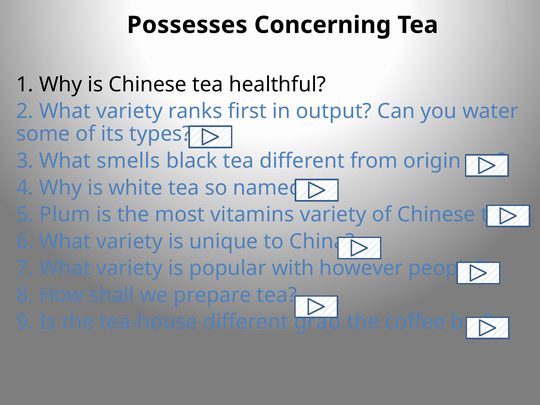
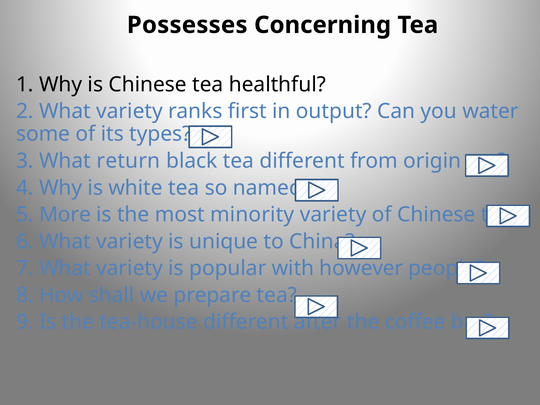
smells: smells -> return (128, 161)
Plum: Plum -> More (65, 215)
vitamins: vitamins -> minority (252, 215)
grab: grab -> after (318, 322)
